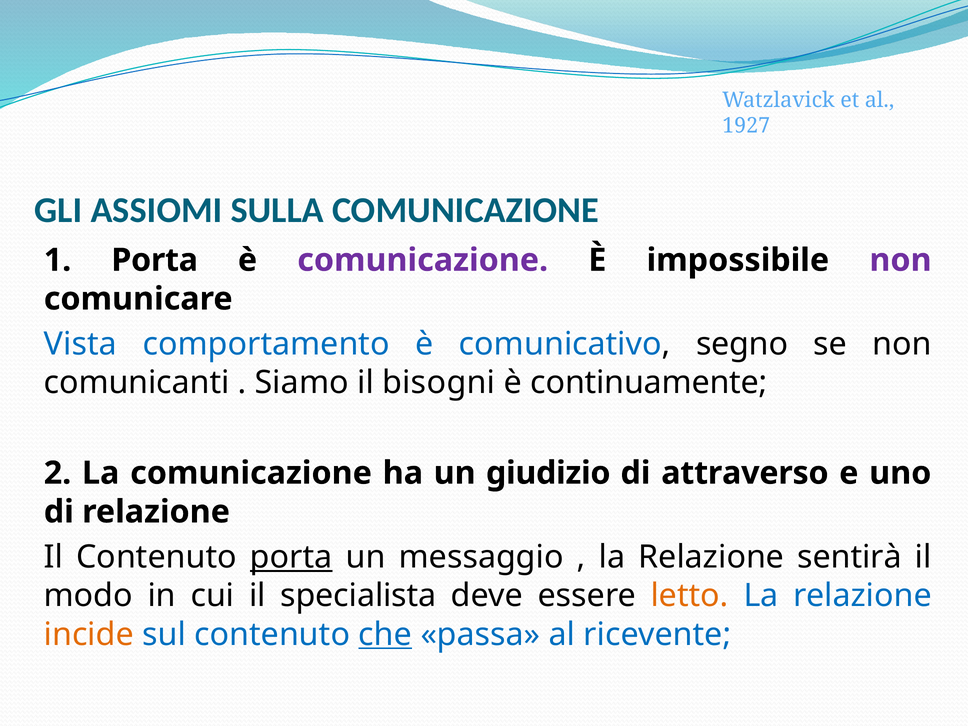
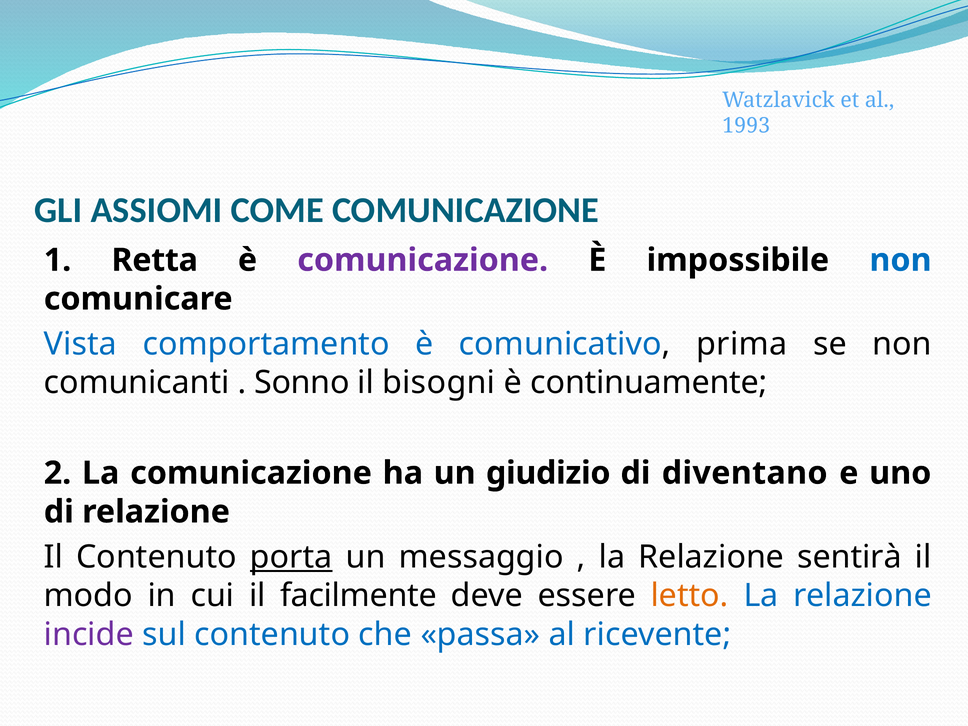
1927: 1927 -> 1993 (746, 126)
SULLA: SULLA -> COME (277, 210)
1 Porta: Porta -> Retta (155, 260)
non colour: purple -> blue (900, 260)
segno: segno -> prima (742, 344)
Siamo: Siamo -> Sonno (302, 383)
attraverso: attraverso -> diventano (745, 473)
specialista: specialista -> facilmente (358, 596)
incide colour: orange -> purple (89, 634)
che underline: present -> none (385, 634)
